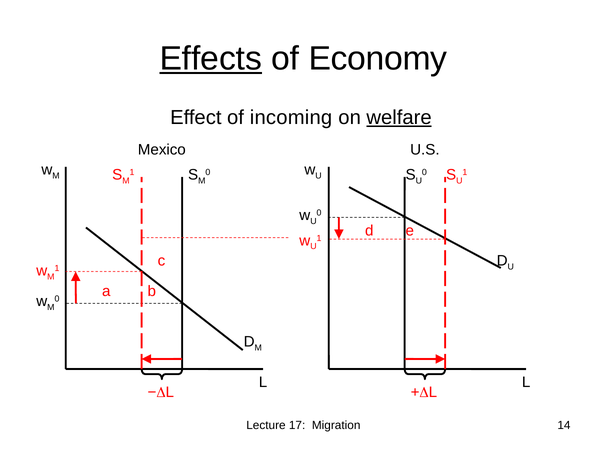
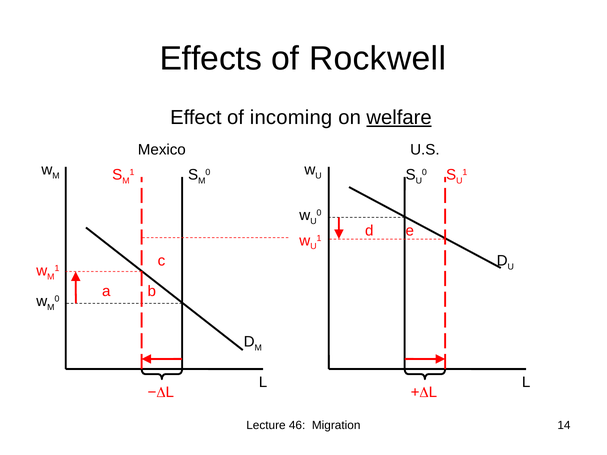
Effects underline: present -> none (211, 59)
Economy: Economy -> Rockwell (378, 59)
17: 17 -> 46 (297, 426)
